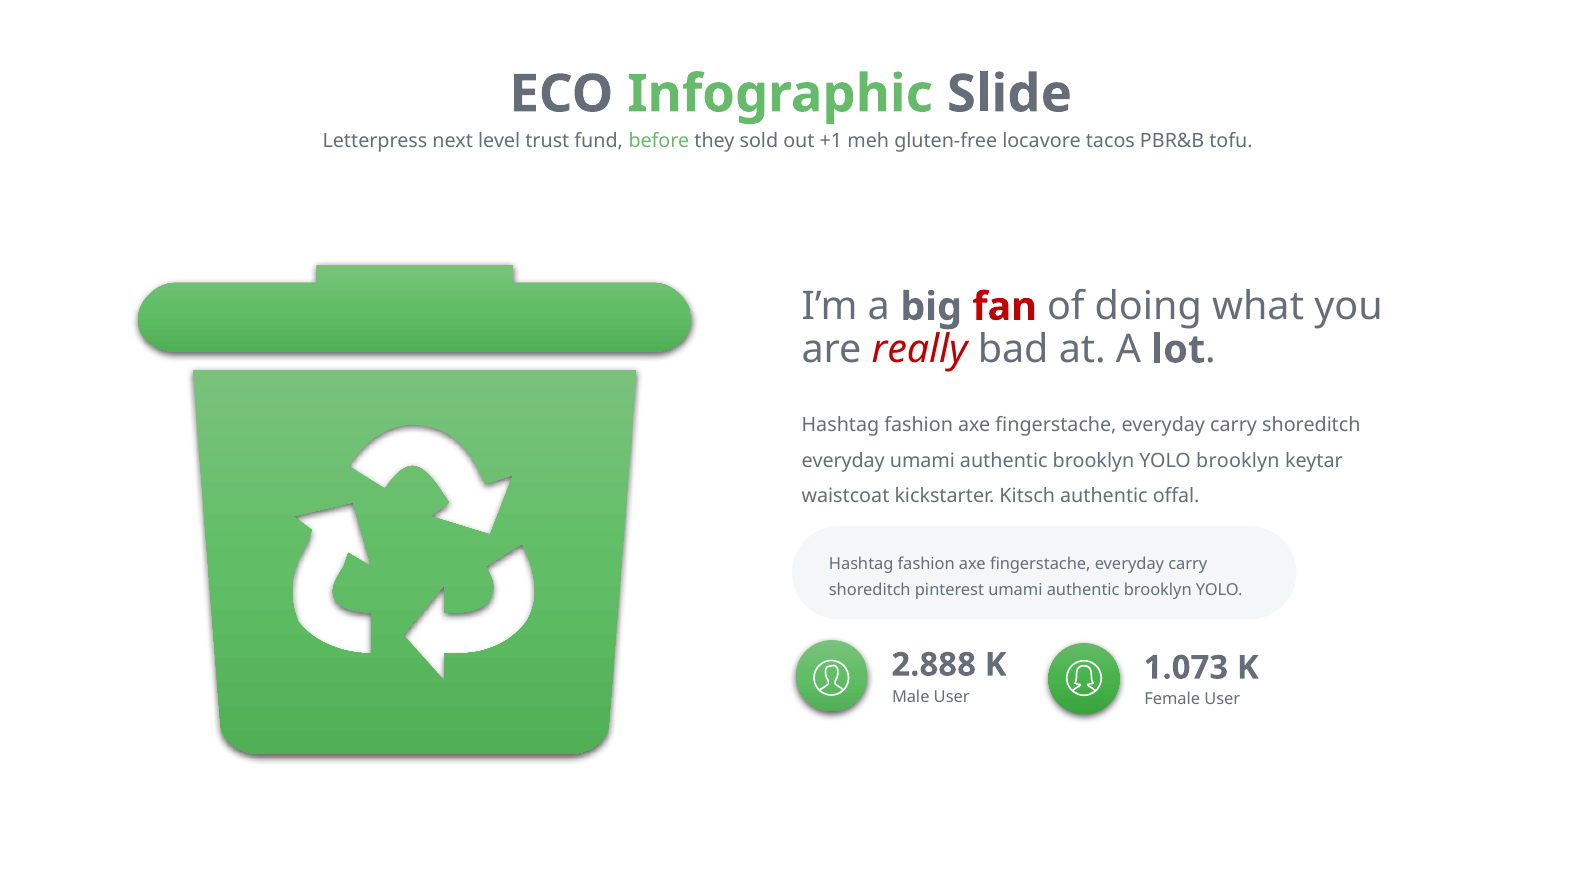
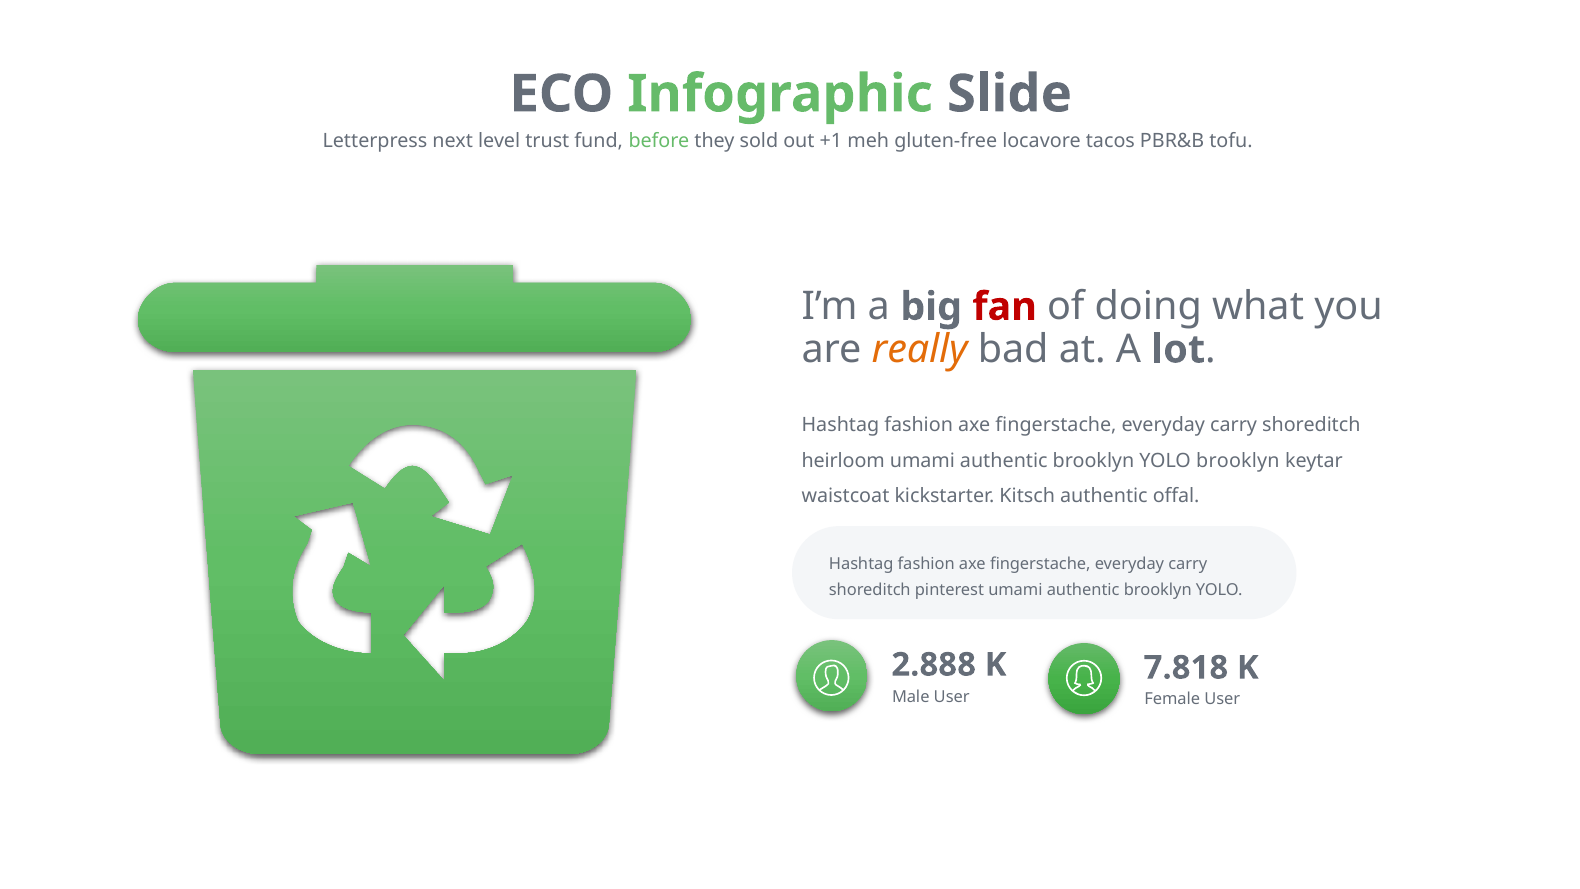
really colour: red -> orange (920, 349)
everyday: everyday -> heirloom (843, 461)
1.073: 1.073 -> 7.818 (1186, 668)
